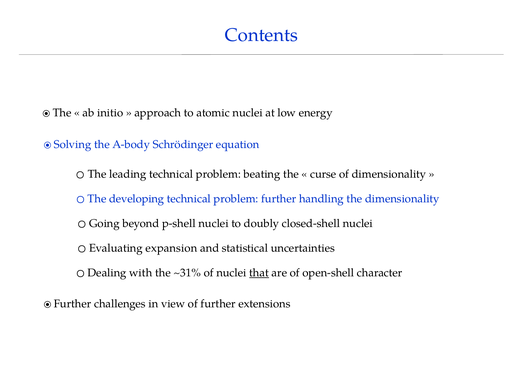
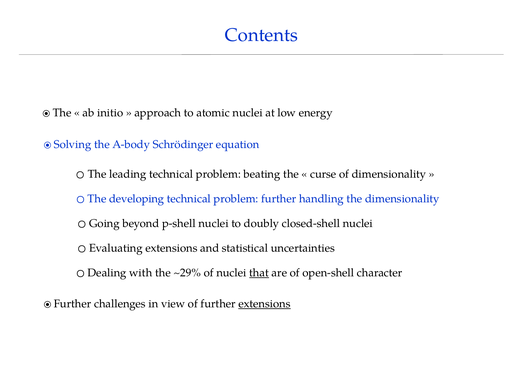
Evaluating expansion: expansion -> extensions (172, 248)
~31%: ~31% -> ~29% (187, 273)
extensions underline: none -> present (265, 304)
